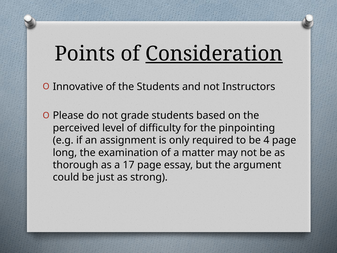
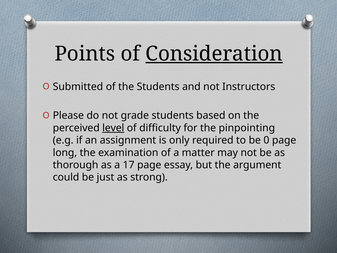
Innovative: Innovative -> Submitted (78, 87)
level underline: none -> present (113, 128)
4: 4 -> 0 (266, 140)
